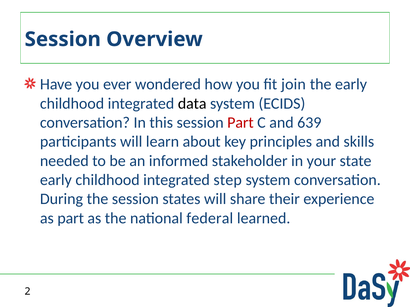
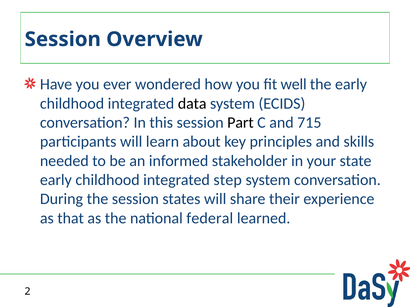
join: join -> well (294, 84)
Part colour: red -> black (240, 123)
639: 639 -> 715 (309, 123)
as part: part -> that (71, 218)
